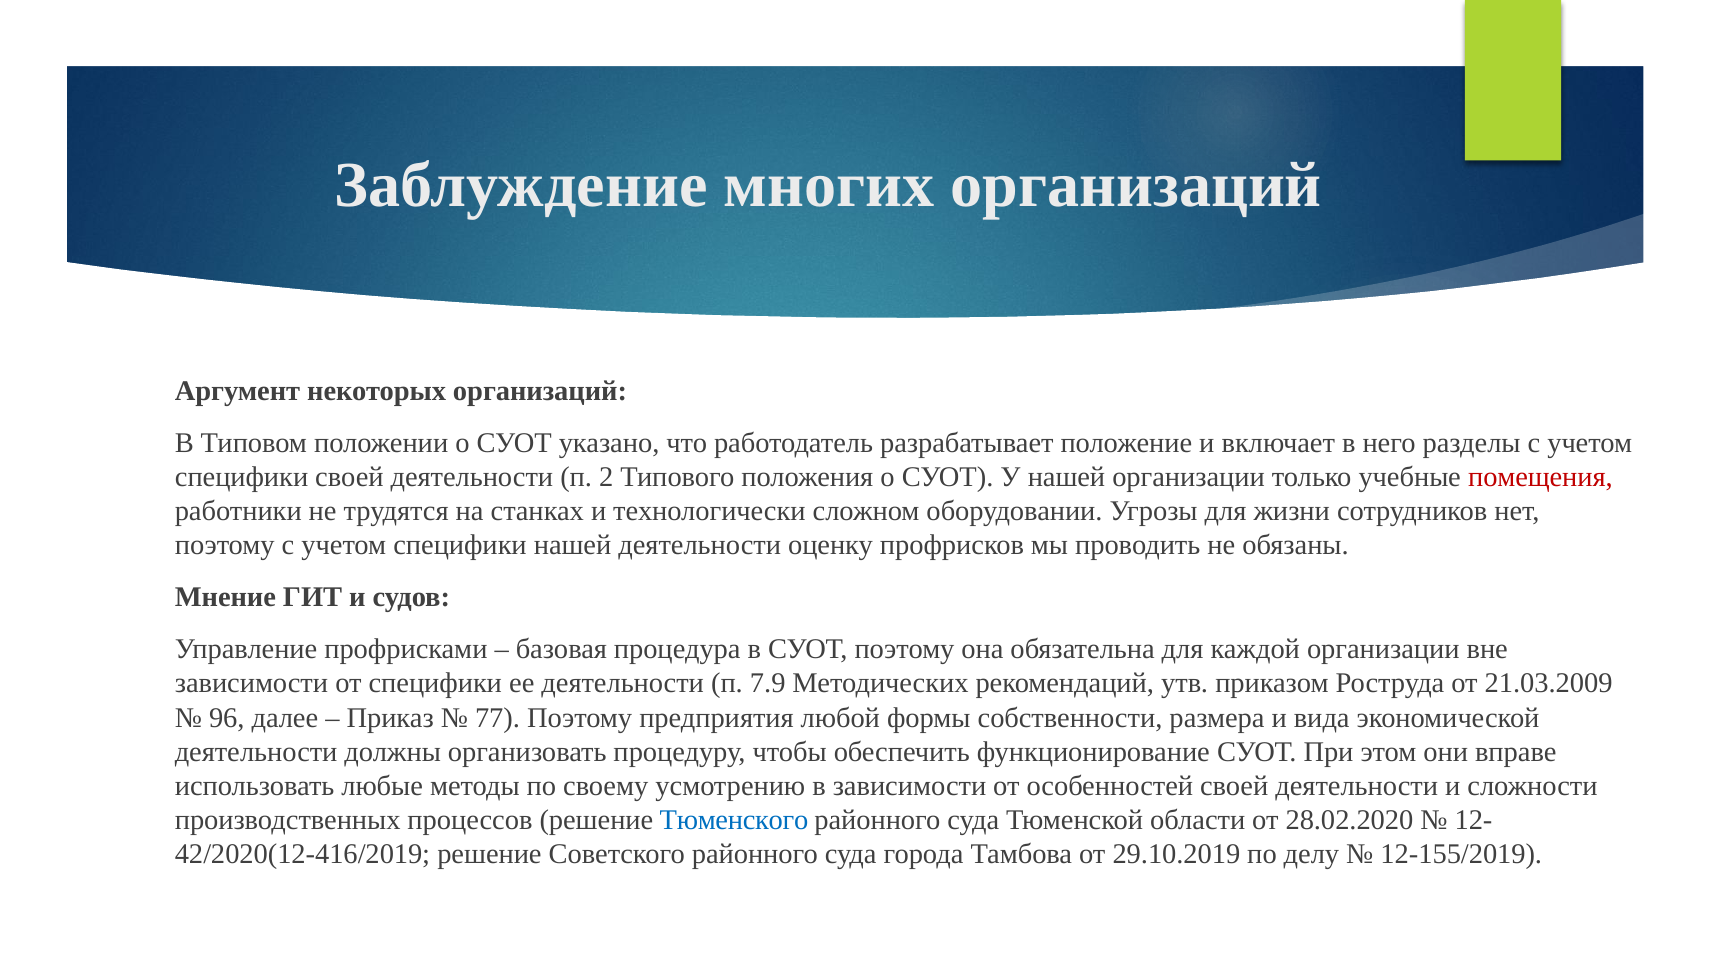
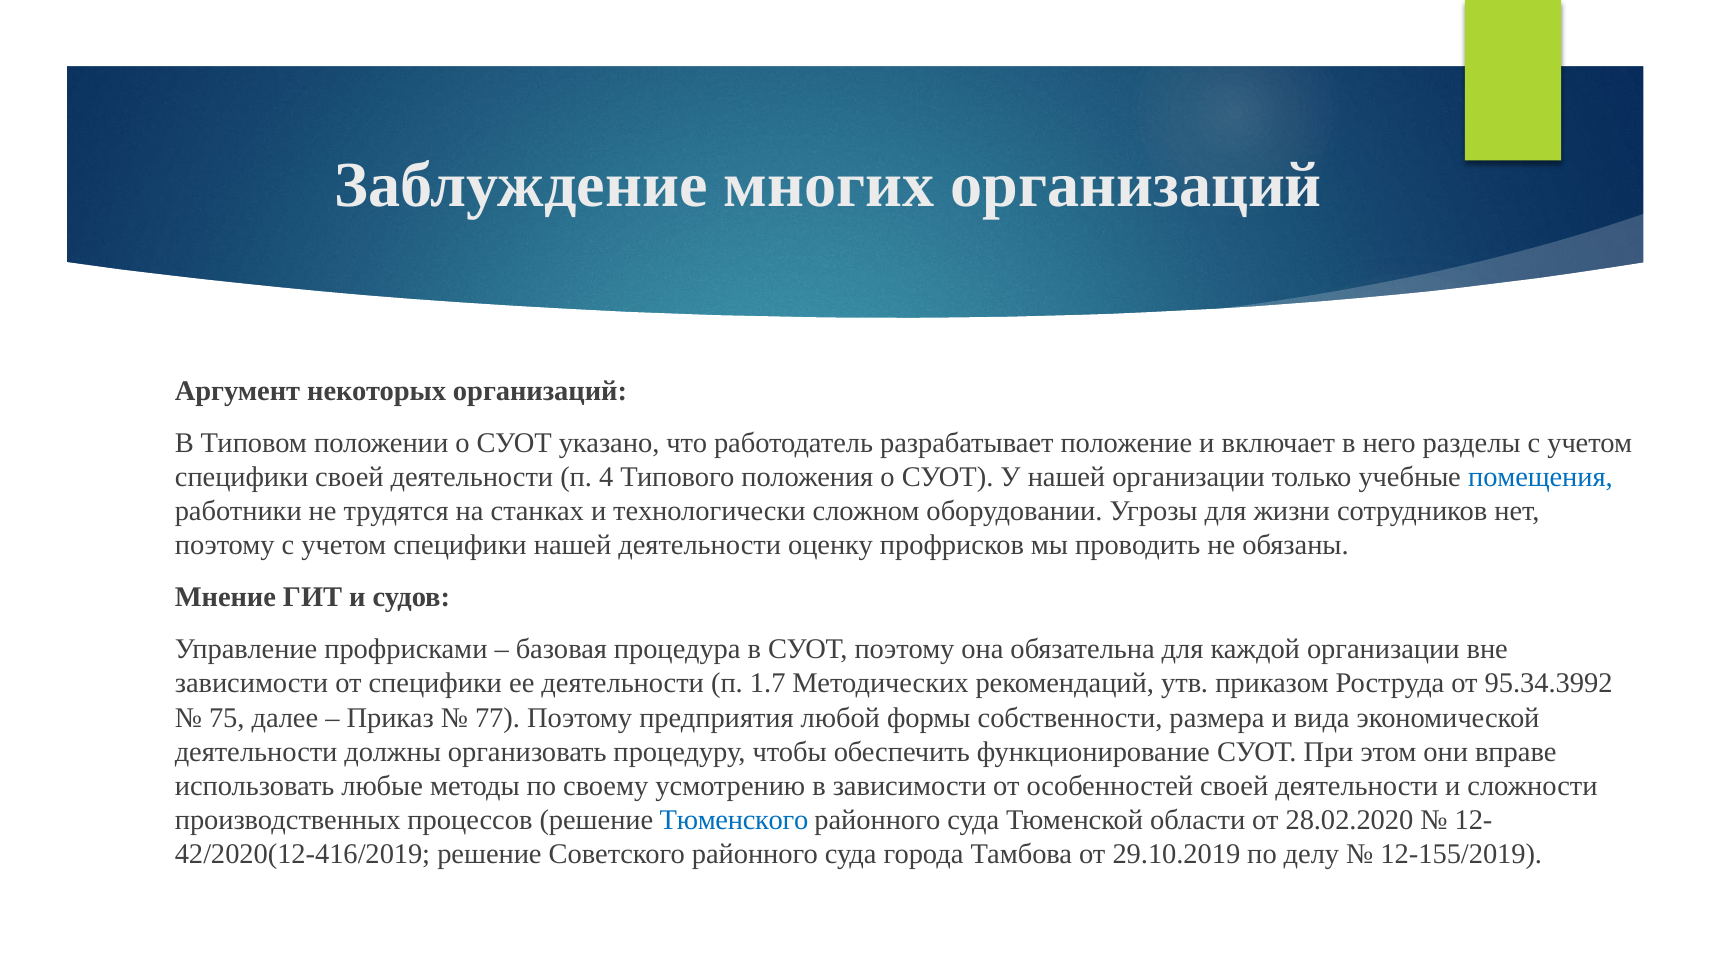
2: 2 -> 4 (606, 477)
помещения colour: red -> blue (1540, 477)
7.9: 7.9 -> 1.7 (768, 684)
21.03.2009: 21.03.2009 -> 95.34.3992 (1549, 684)
96: 96 -> 75 (227, 718)
